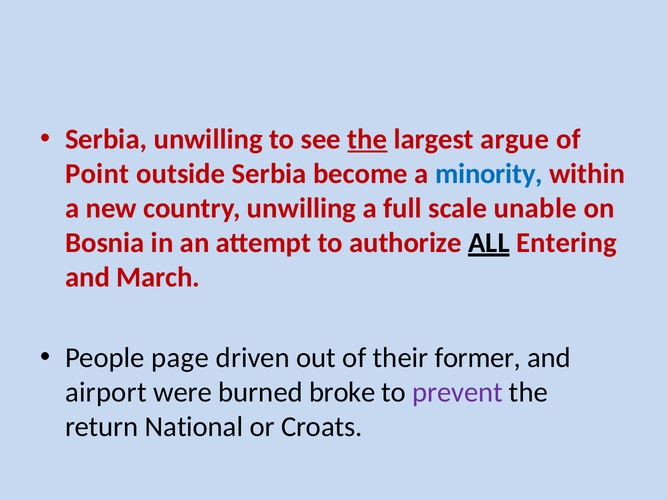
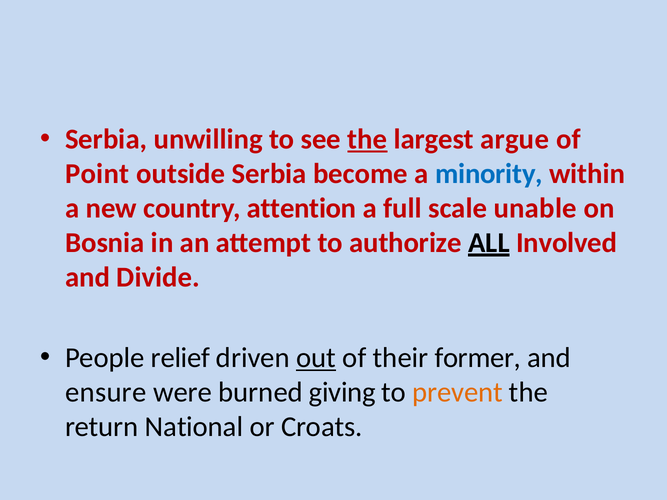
country unwilling: unwilling -> attention (302, 208)
Entering: Entering -> Involved (567, 243)
March: March -> Divide (158, 277)
page: page -> relief (180, 358)
out underline: none -> present (316, 358)
airport: airport -> ensure (106, 393)
broke: broke -> giving (342, 393)
prevent colour: purple -> orange (458, 393)
